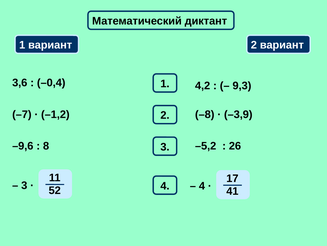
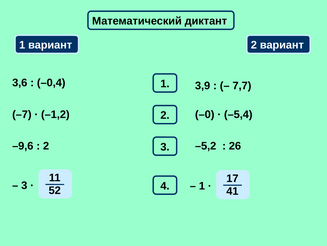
4,2: 4,2 -> 3,9 (203, 85)
9,3: 9,3 -> 7,7 (242, 85)
–8: –8 -> –0 (205, 114)
–3,9: –3,9 -> –5,4 (238, 114)
8: 8 -> 2 (46, 146)
4: 4 -> 1 (202, 186)
